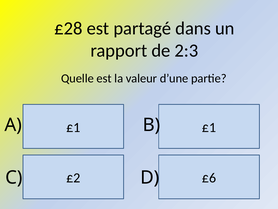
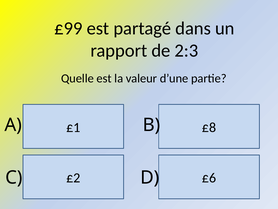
£28: £28 -> £99 (68, 28)
£1 £1: £1 -> £8 (209, 127)
